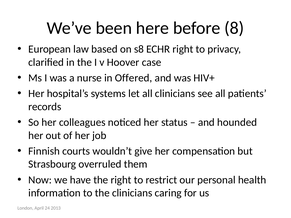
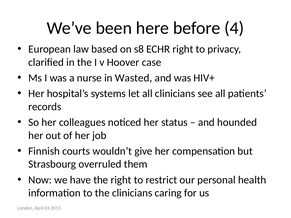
8: 8 -> 4 (234, 28)
Offered: Offered -> Wasted (134, 78)
